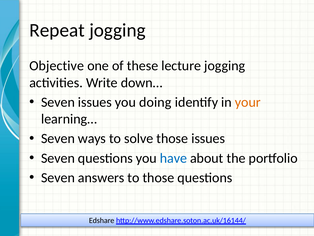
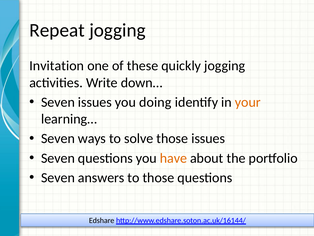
Objective: Objective -> Invitation (57, 66)
lecture: lecture -> quickly (181, 66)
have colour: blue -> orange (173, 158)
